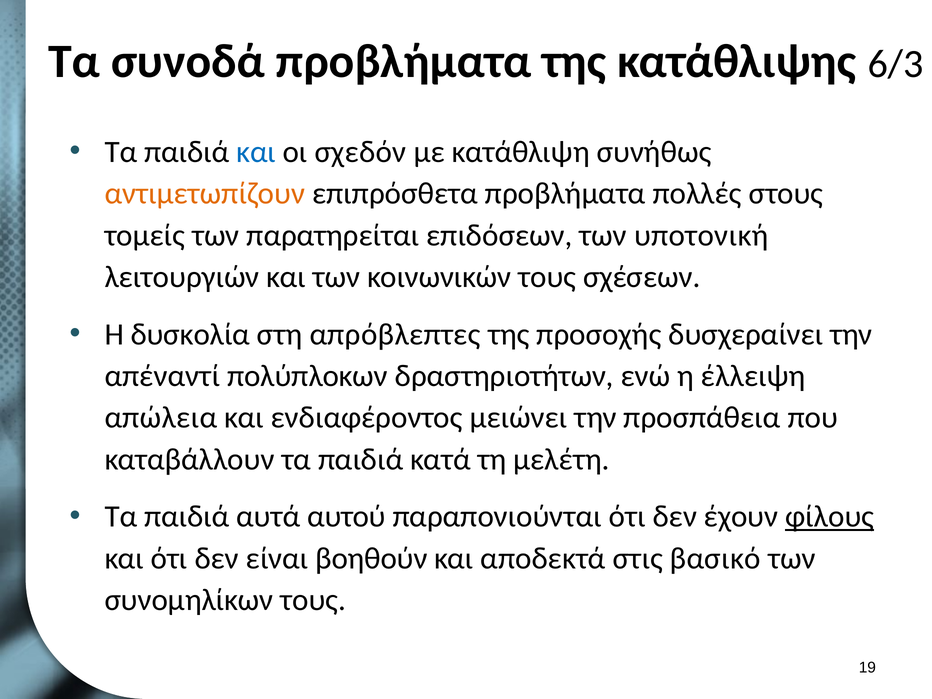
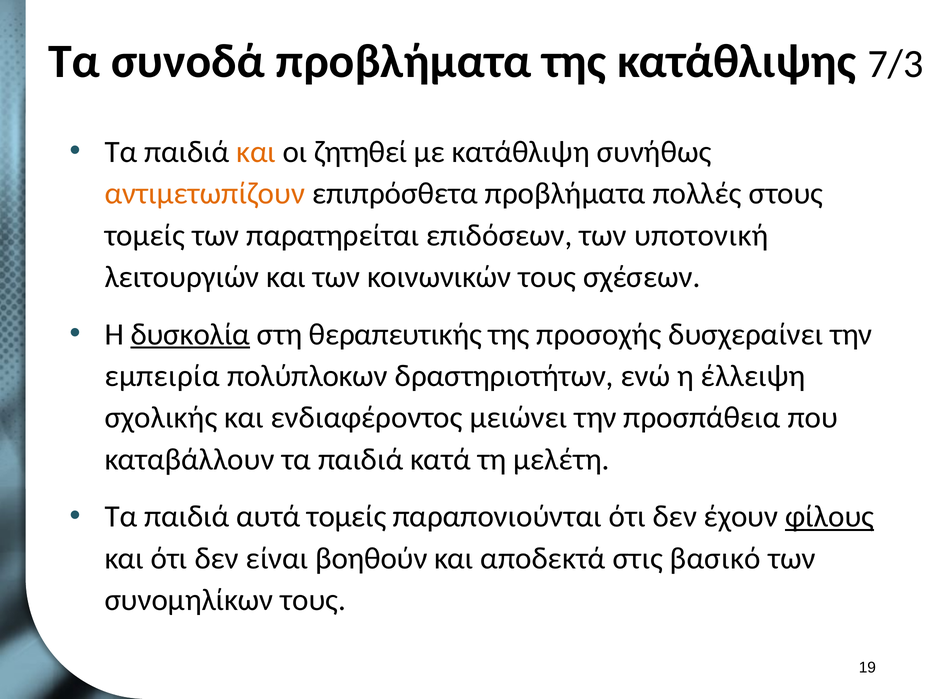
6/3: 6/3 -> 7/3 (896, 64)
και colour: blue -> orange (256, 152)
σχεδόν: σχεδόν -> ζητηθεί (361, 152)
δυσκολία underline: none -> present (190, 334)
απρόβλεπτες: απρόβλεπτες -> θεραπευτικής (395, 334)
απέναντί: απέναντί -> εμπειρία (162, 376)
απώλεια: απώλεια -> σχολικής (161, 418)
αυτά αυτού: αυτού -> τομείς (347, 517)
